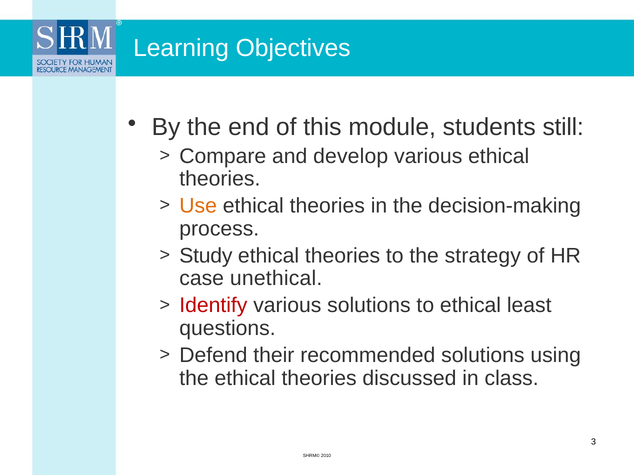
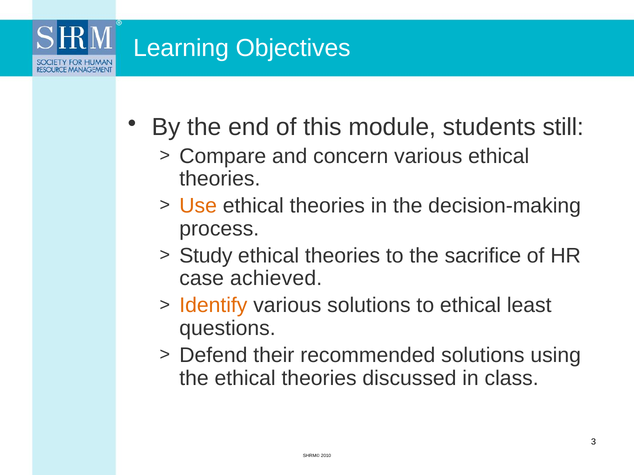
develop: develop -> concern (351, 156)
strategy: strategy -> sacrifice (483, 256)
unethical: unethical -> achieved (276, 279)
Identify colour: red -> orange (213, 306)
